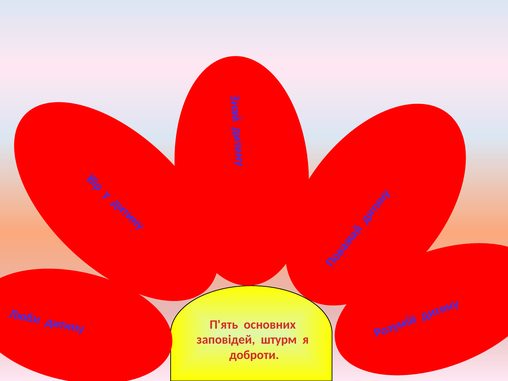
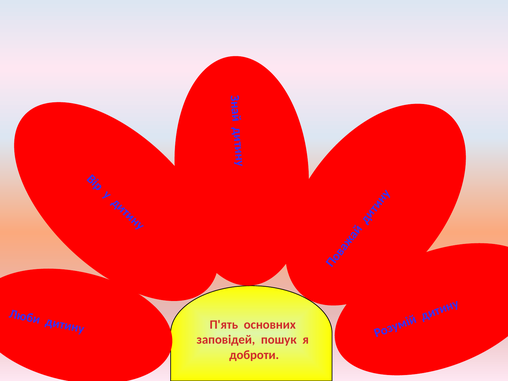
штурм: штурм -> пошук (279, 340)
